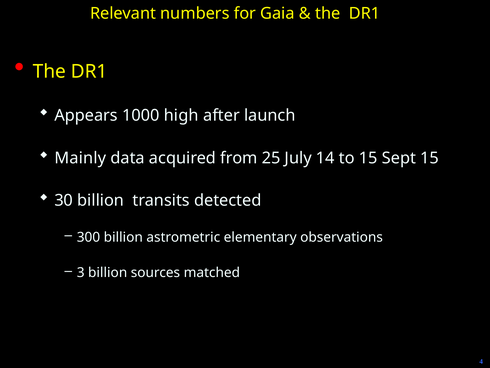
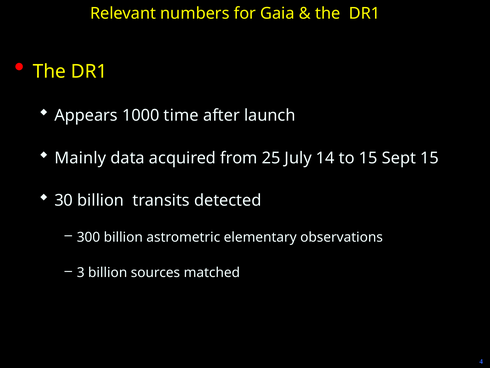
high: high -> time (181, 115)
